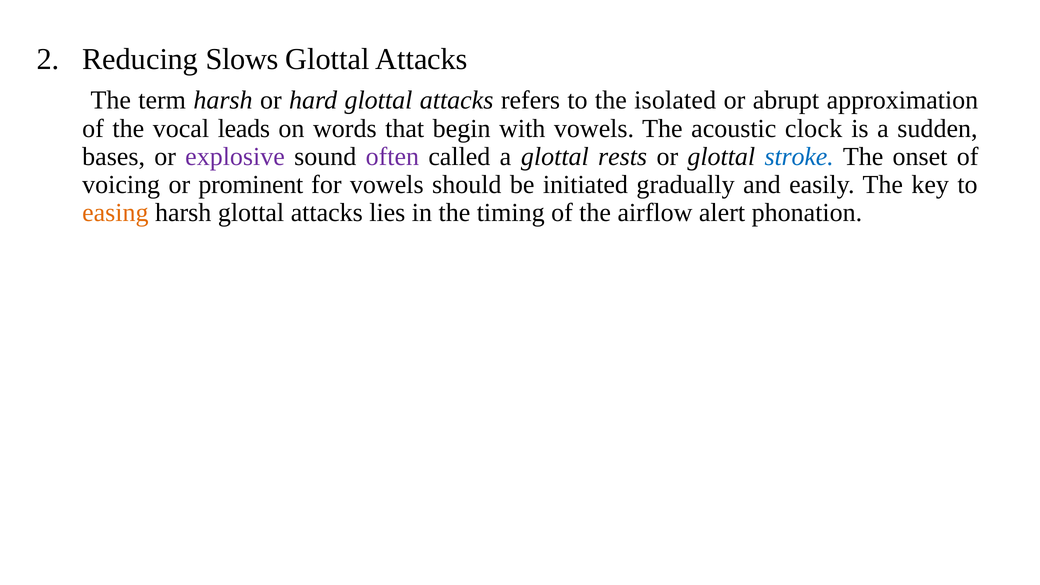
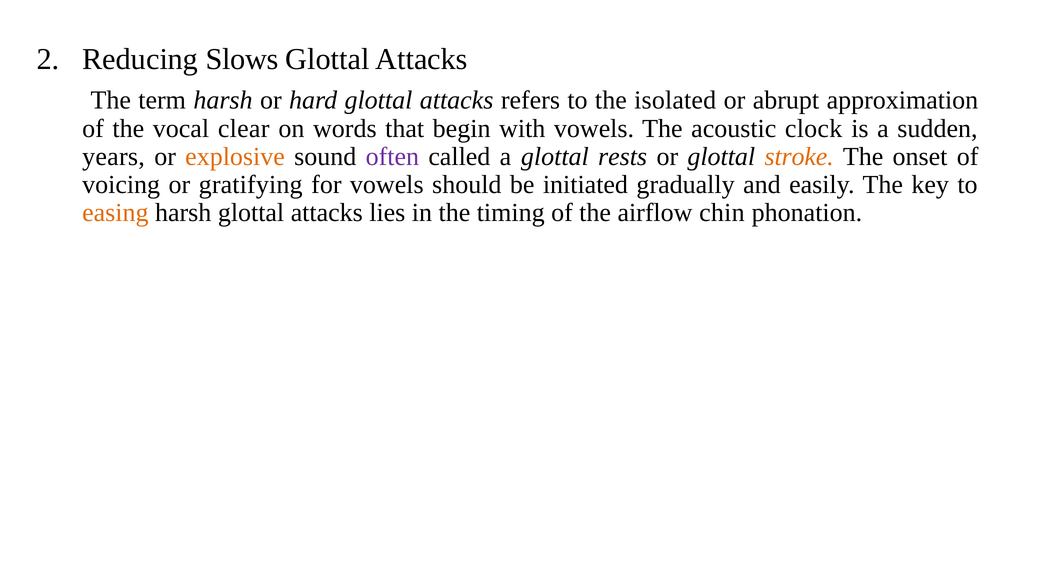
leads: leads -> clear (244, 128)
bases: bases -> years (113, 157)
explosive colour: purple -> orange (235, 157)
stroke colour: blue -> orange (799, 157)
prominent: prominent -> gratifying (251, 185)
alert: alert -> chin (722, 213)
